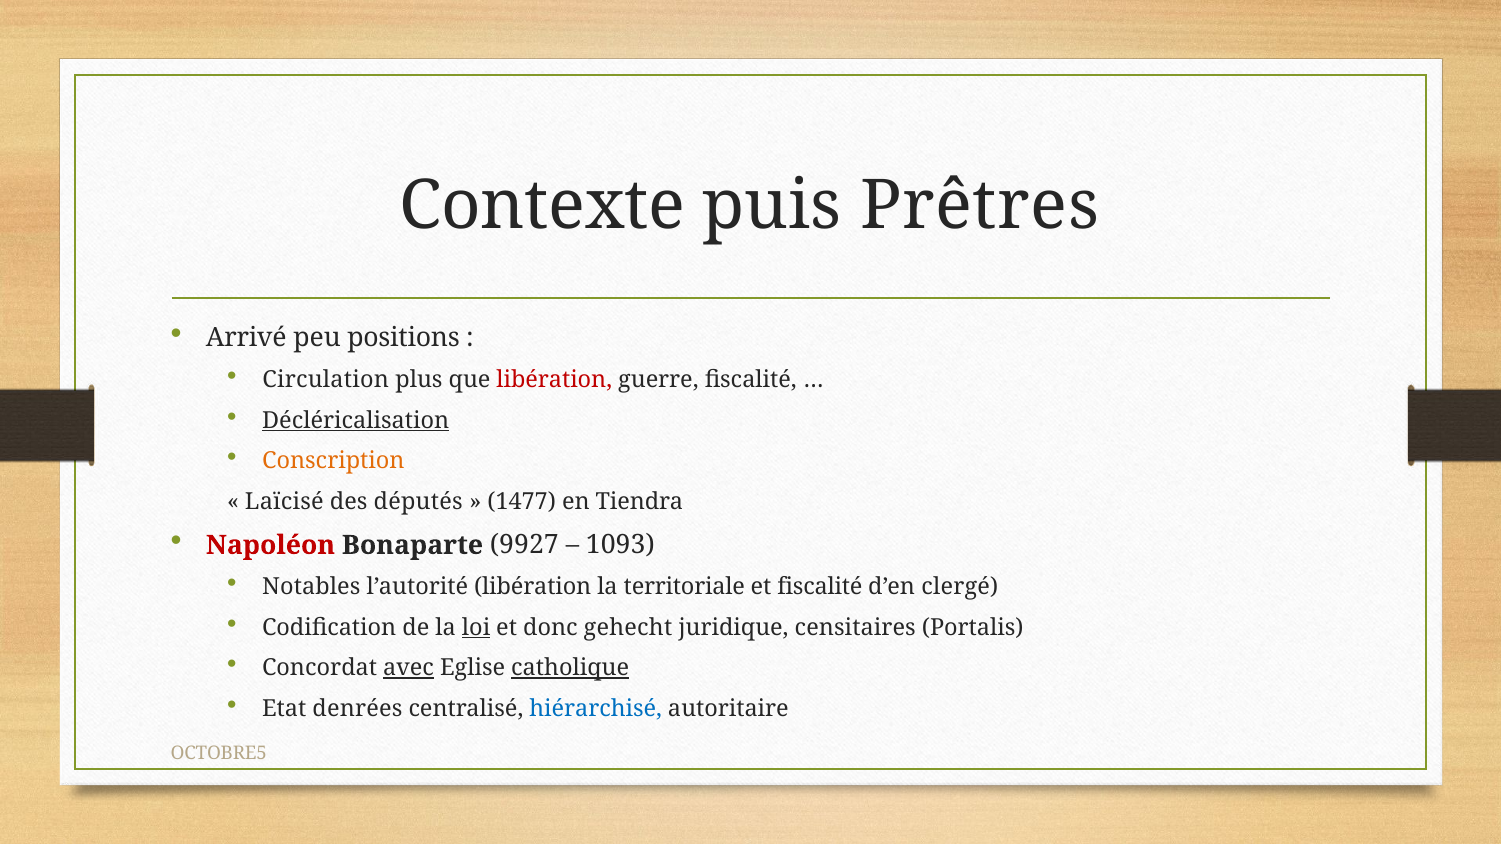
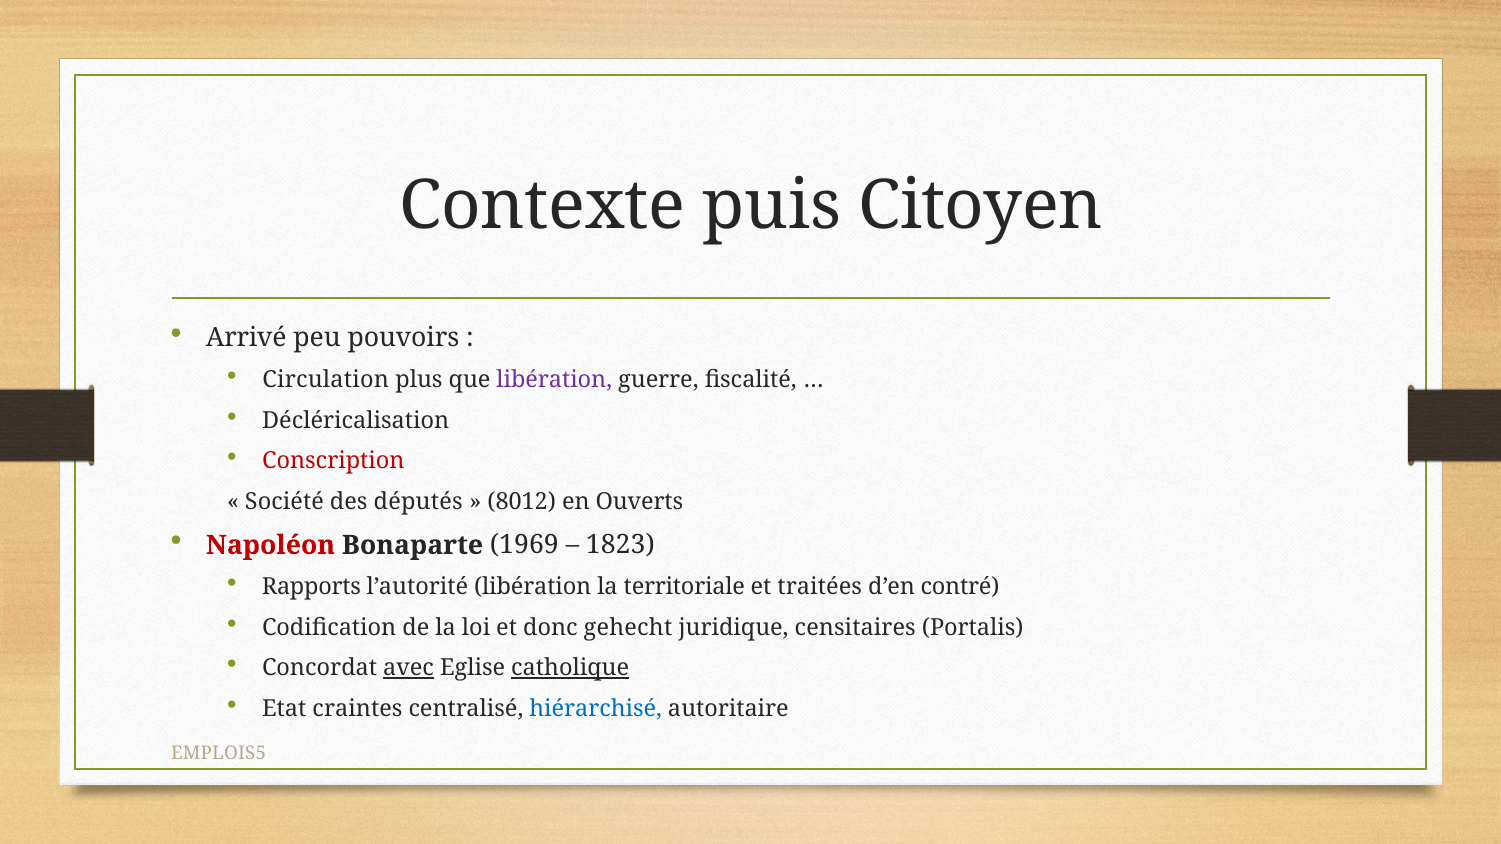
Prêtres: Prêtres -> Citoyen (981, 206)
positions: positions -> pouvoirs (403, 338)
libération colour: red -> purple (554, 380)
Décléricalisation underline: present -> none (356, 421)
Conscription colour: orange -> red (333, 461)
Laïcisé: Laïcisé -> Société (284, 502)
1477: 1477 -> 8012 (522, 502)
Tiendra: Tiendra -> Ouverts (639, 502)
9927: 9927 -> 1969 (524, 545)
1093: 1093 -> 1823 (620, 545)
Notables: Notables -> Rapports (311, 587)
et fiscalité: fiscalité -> traitées (820, 587)
clergé: clergé -> contré (960, 587)
loi underline: present -> none (476, 628)
denrées: denrées -> craintes (357, 709)
OCTOBRE5: OCTOBRE5 -> EMPLOIS5 (219, 753)
